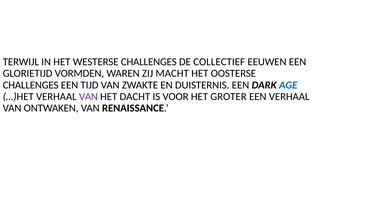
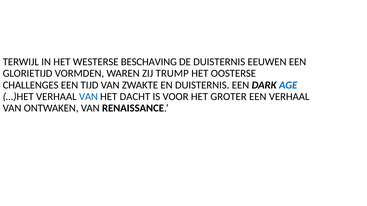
WESTERSE CHALLENGES: CHALLENGES -> BESCHAVING (149, 62)
DE COLLECTIEF: COLLECTIEF -> DUISTERNIS (219, 62)
MACHT: MACHT -> TRUMP (172, 74)
VAN colour: purple -> blue (88, 97)
